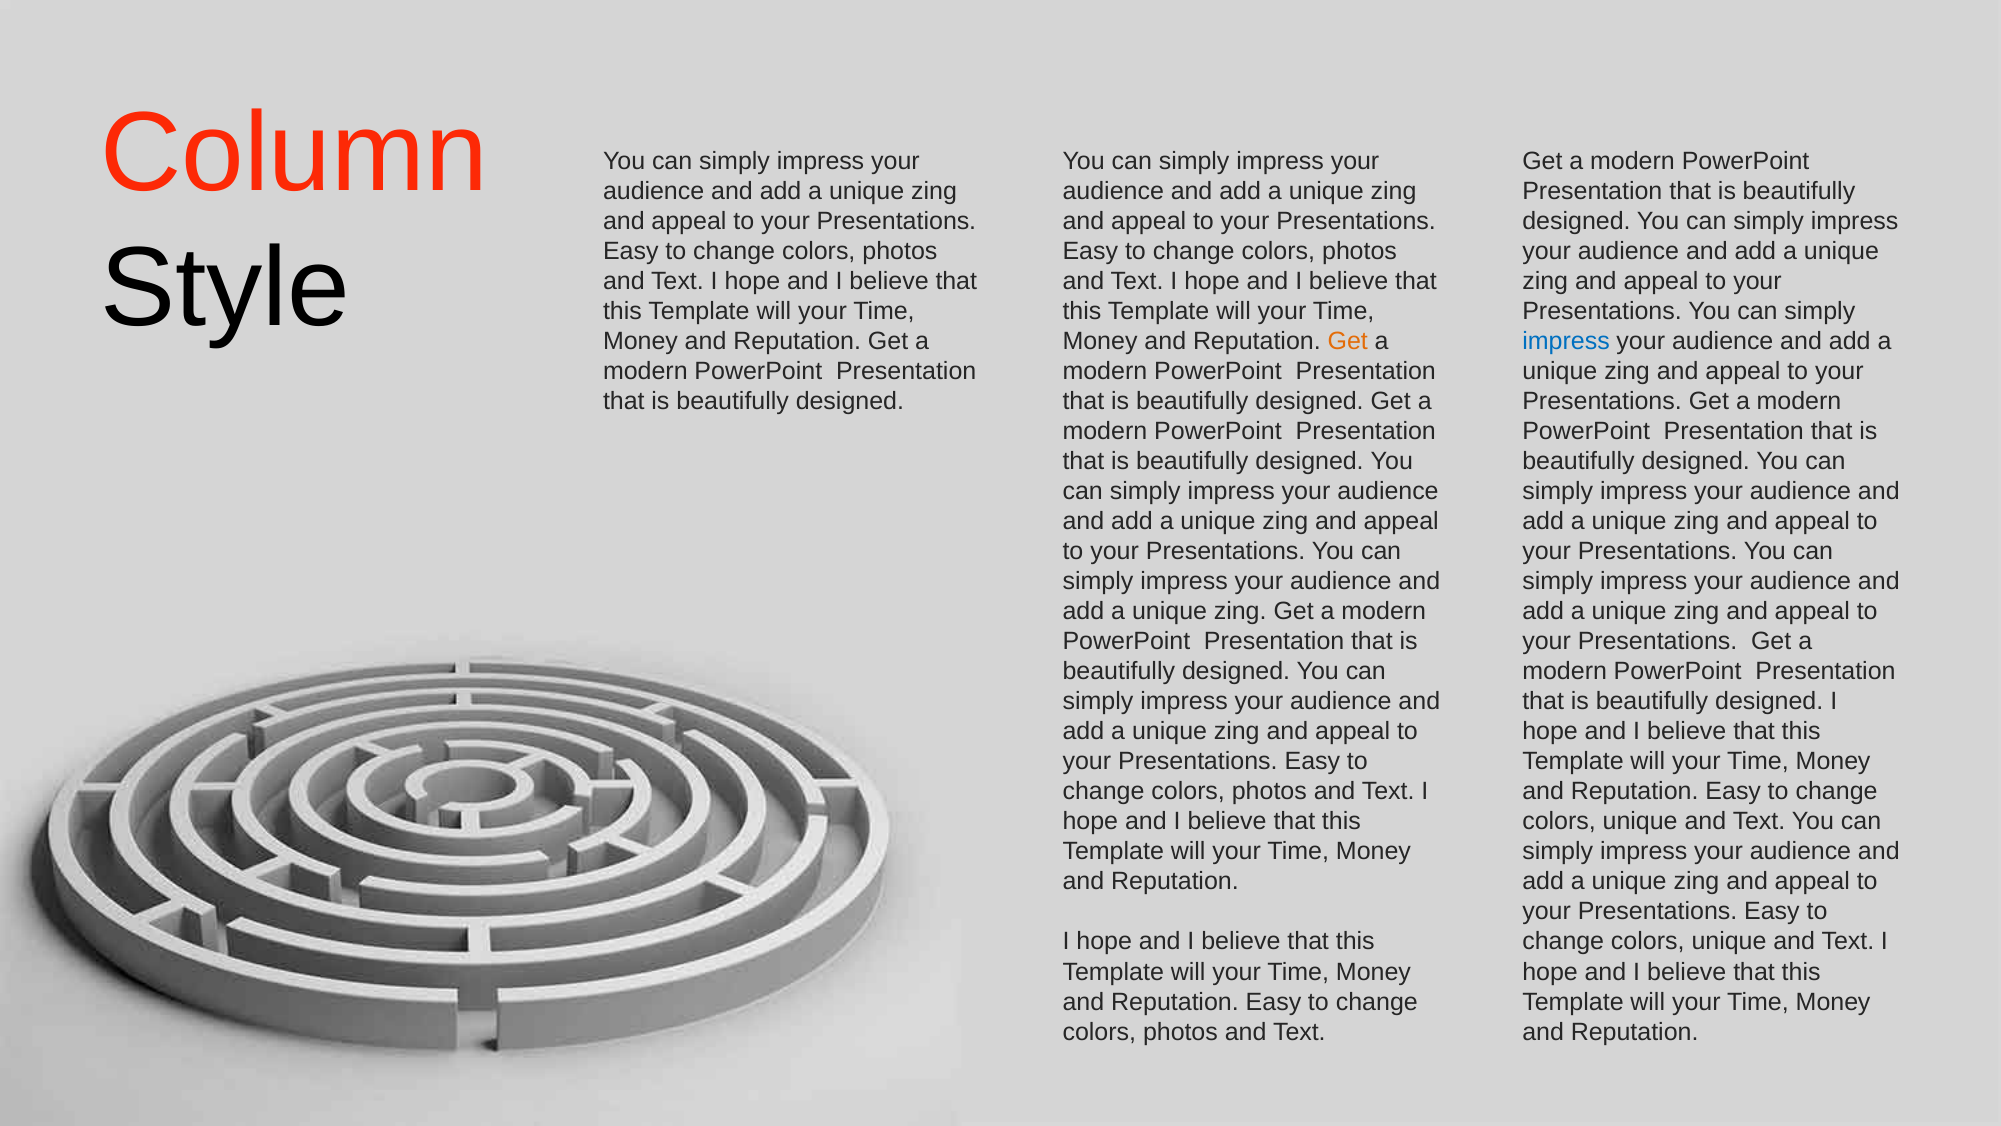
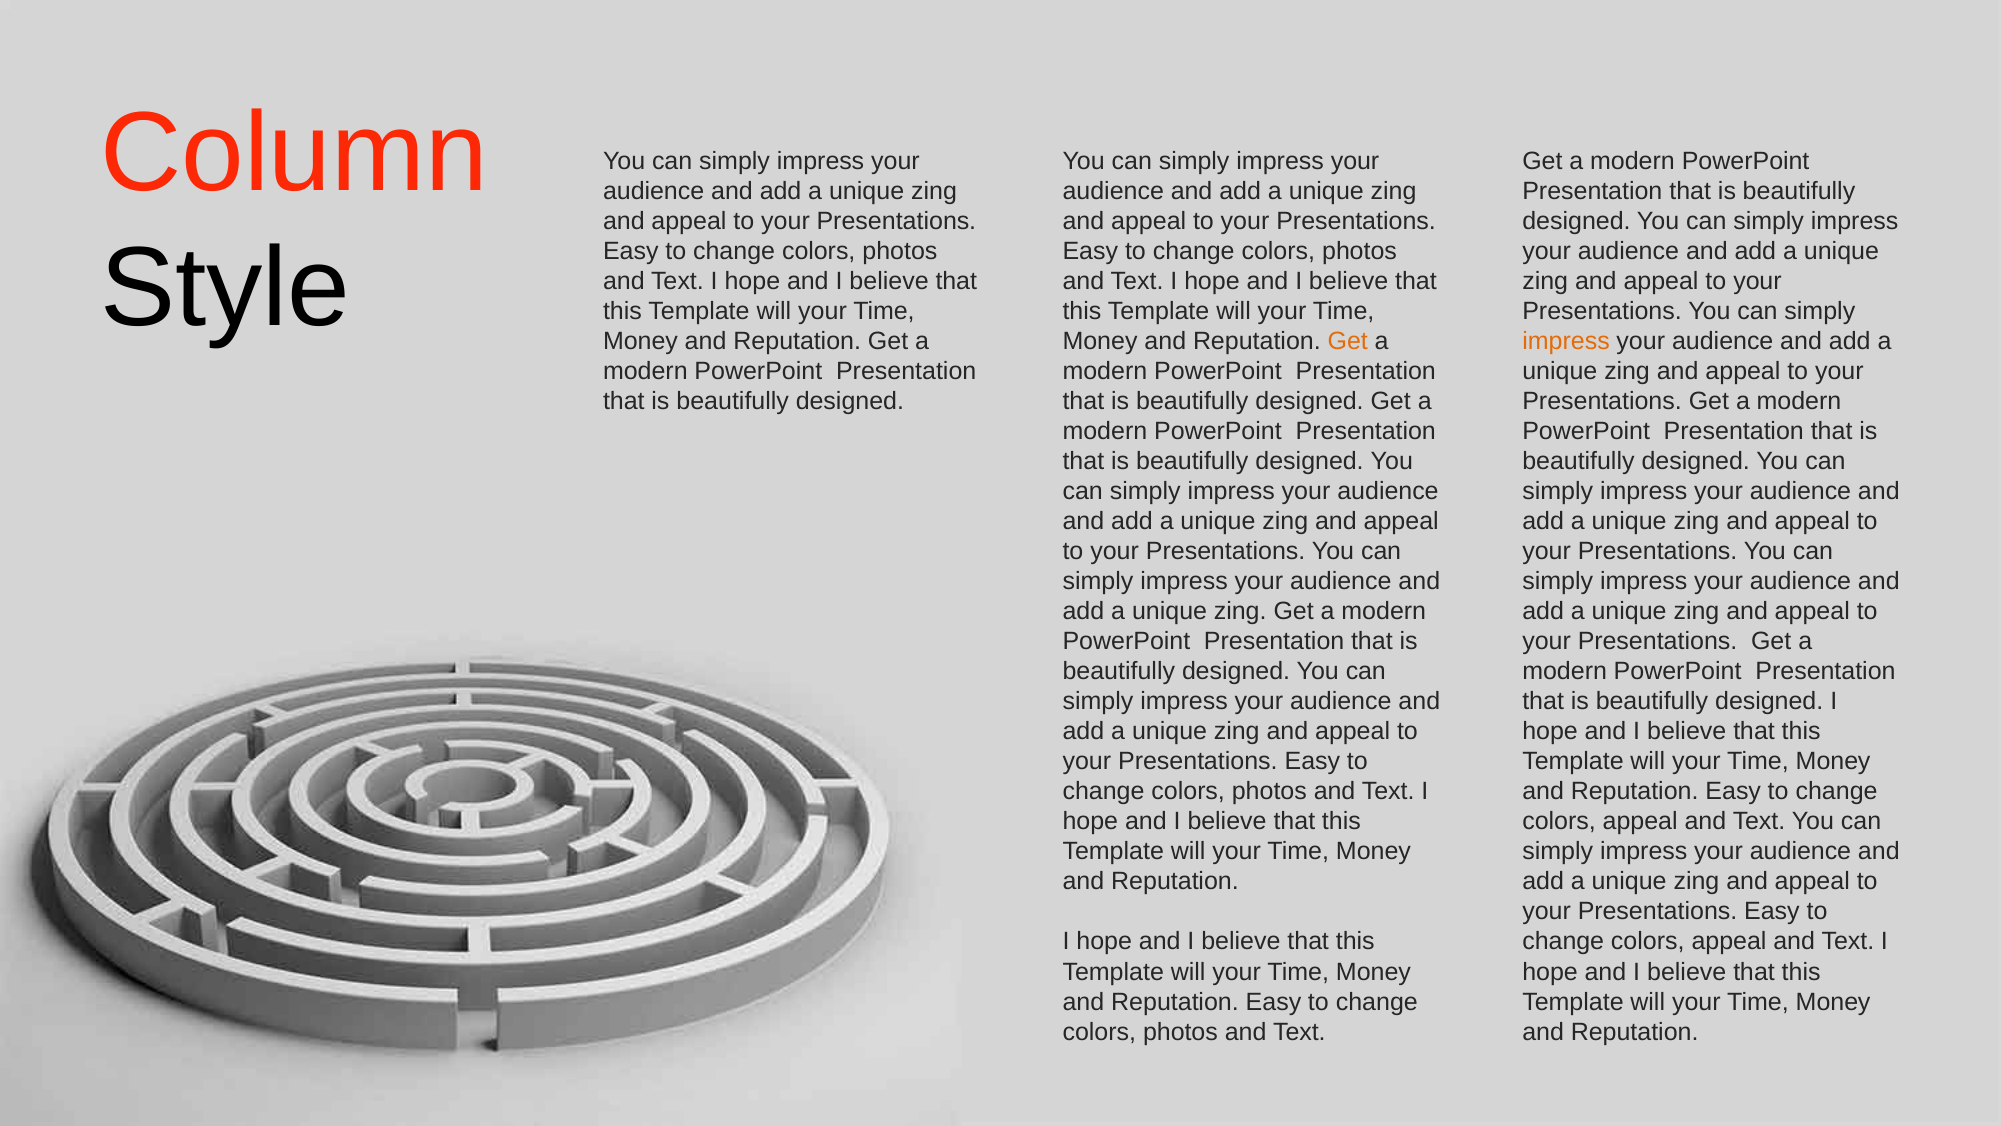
impress colour: blue -> orange (1566, 341)
unique: unique -> appeal (1640, 821)
unique: unique -> appeal (1729, 941)
